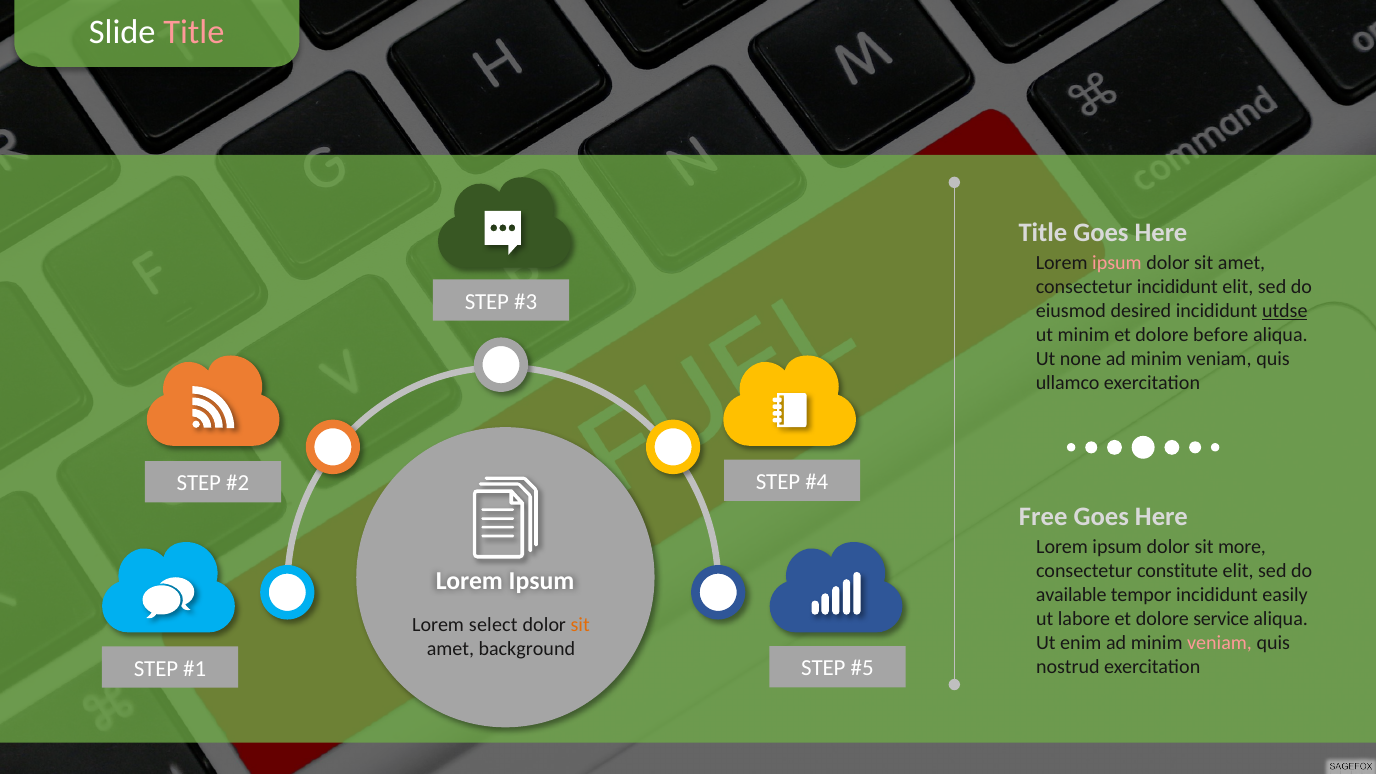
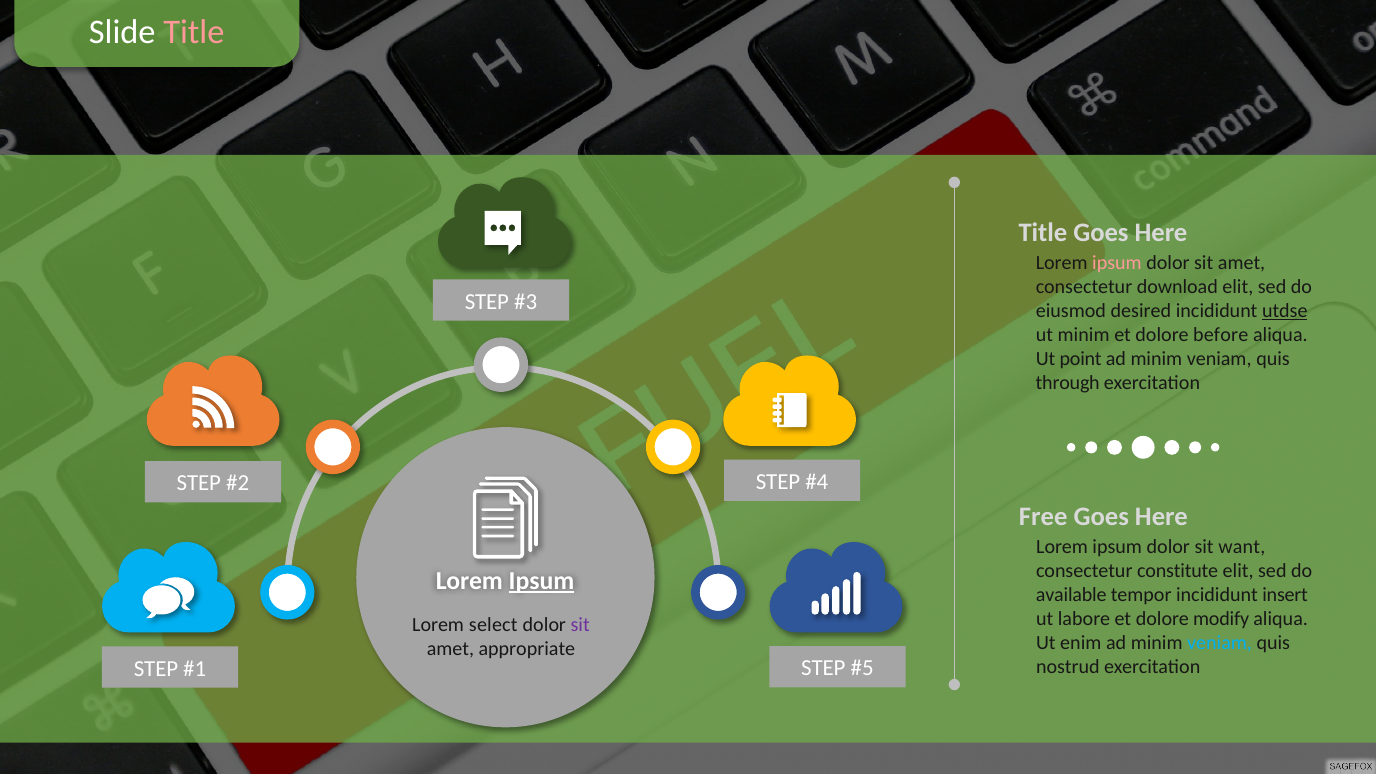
consectetur incididunt: incididunt -> download (1177, 287)
none: none -> point (1081, 359)
ullamco: ullamco -> through (1068, 383)
more: more -> want (1242, 547)
Ipsum underline: none -> present (542, 581)
easily: easily -> insert (1285, 595)
service: service -> modify (1221, 619)
sit colour: orange -> purple (580, 625)
veniam colour: pink -> light blue (1220, 643)
background: background -> appropriate (527, 649)
